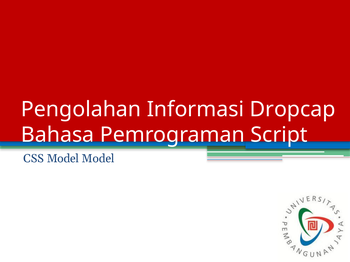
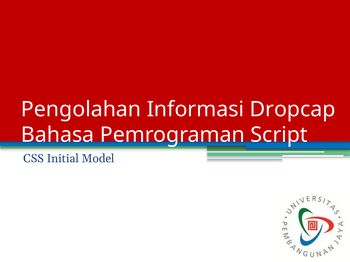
CSS Model: Model -> Initial (63, 159)
